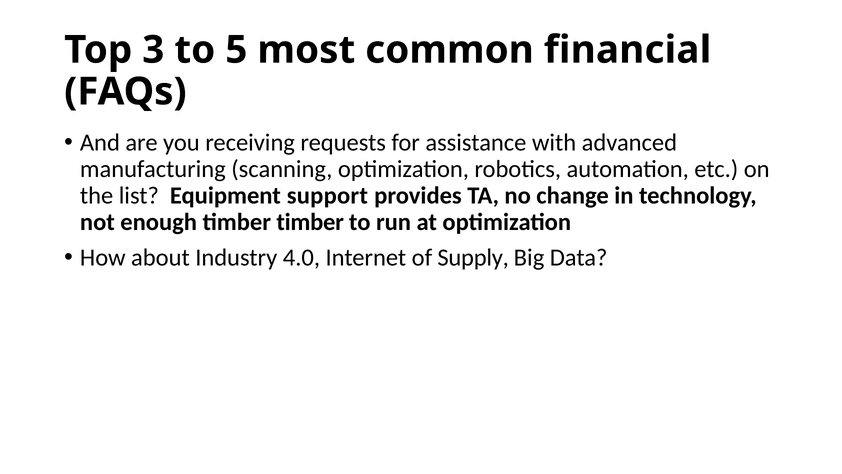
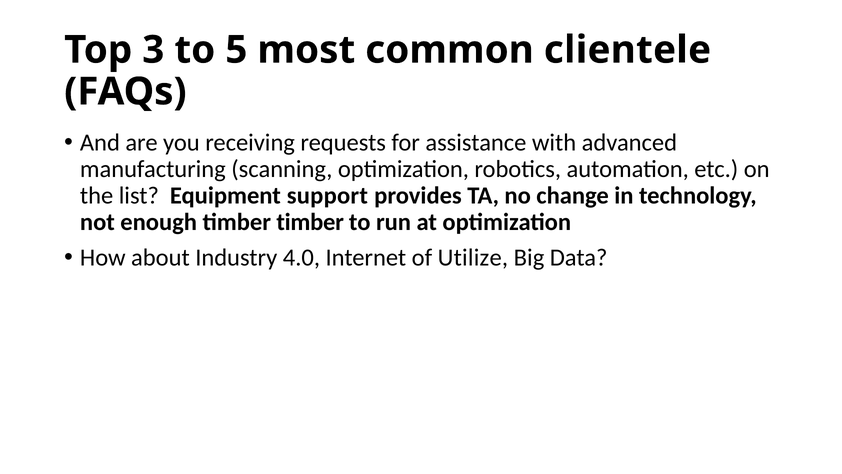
financial: financial -> clientele (627, 50)
Supply: Supply -> Utilize (473, 257)
